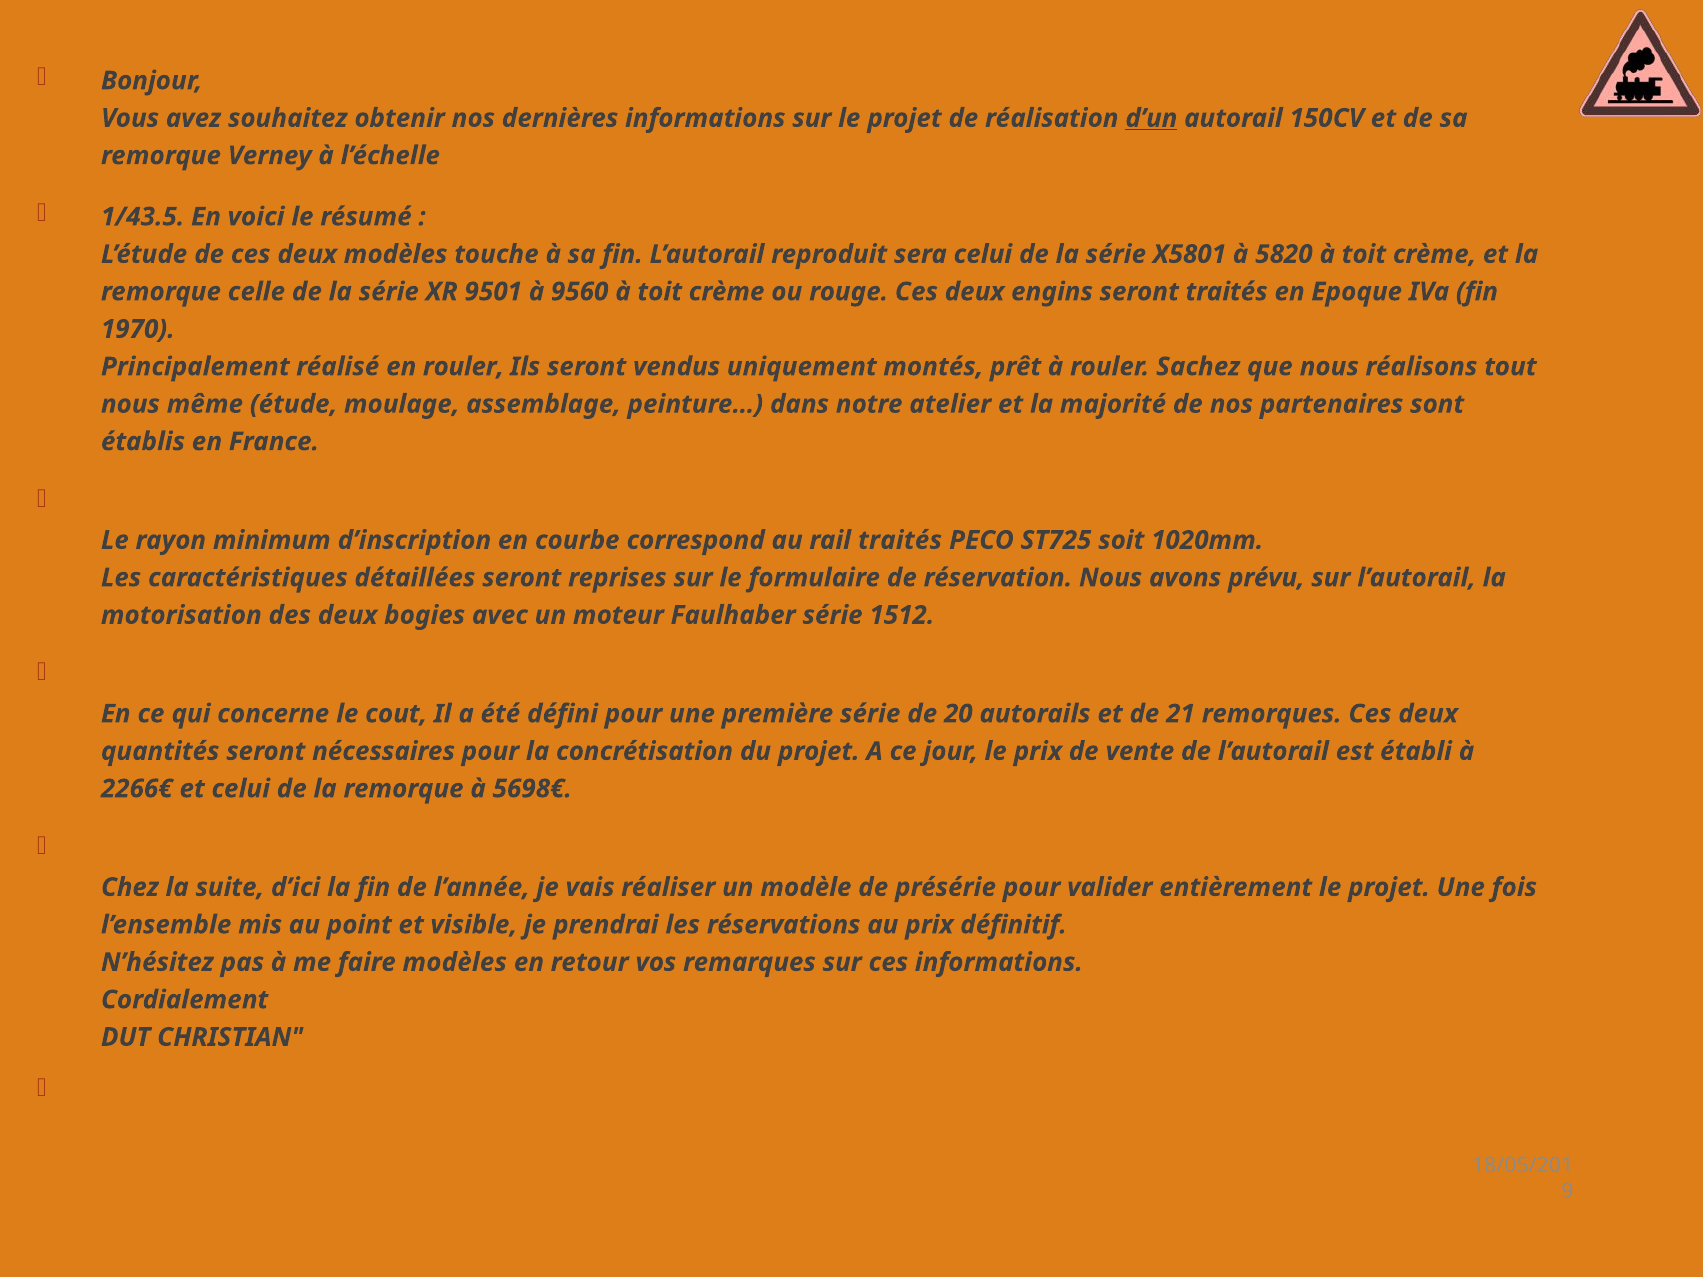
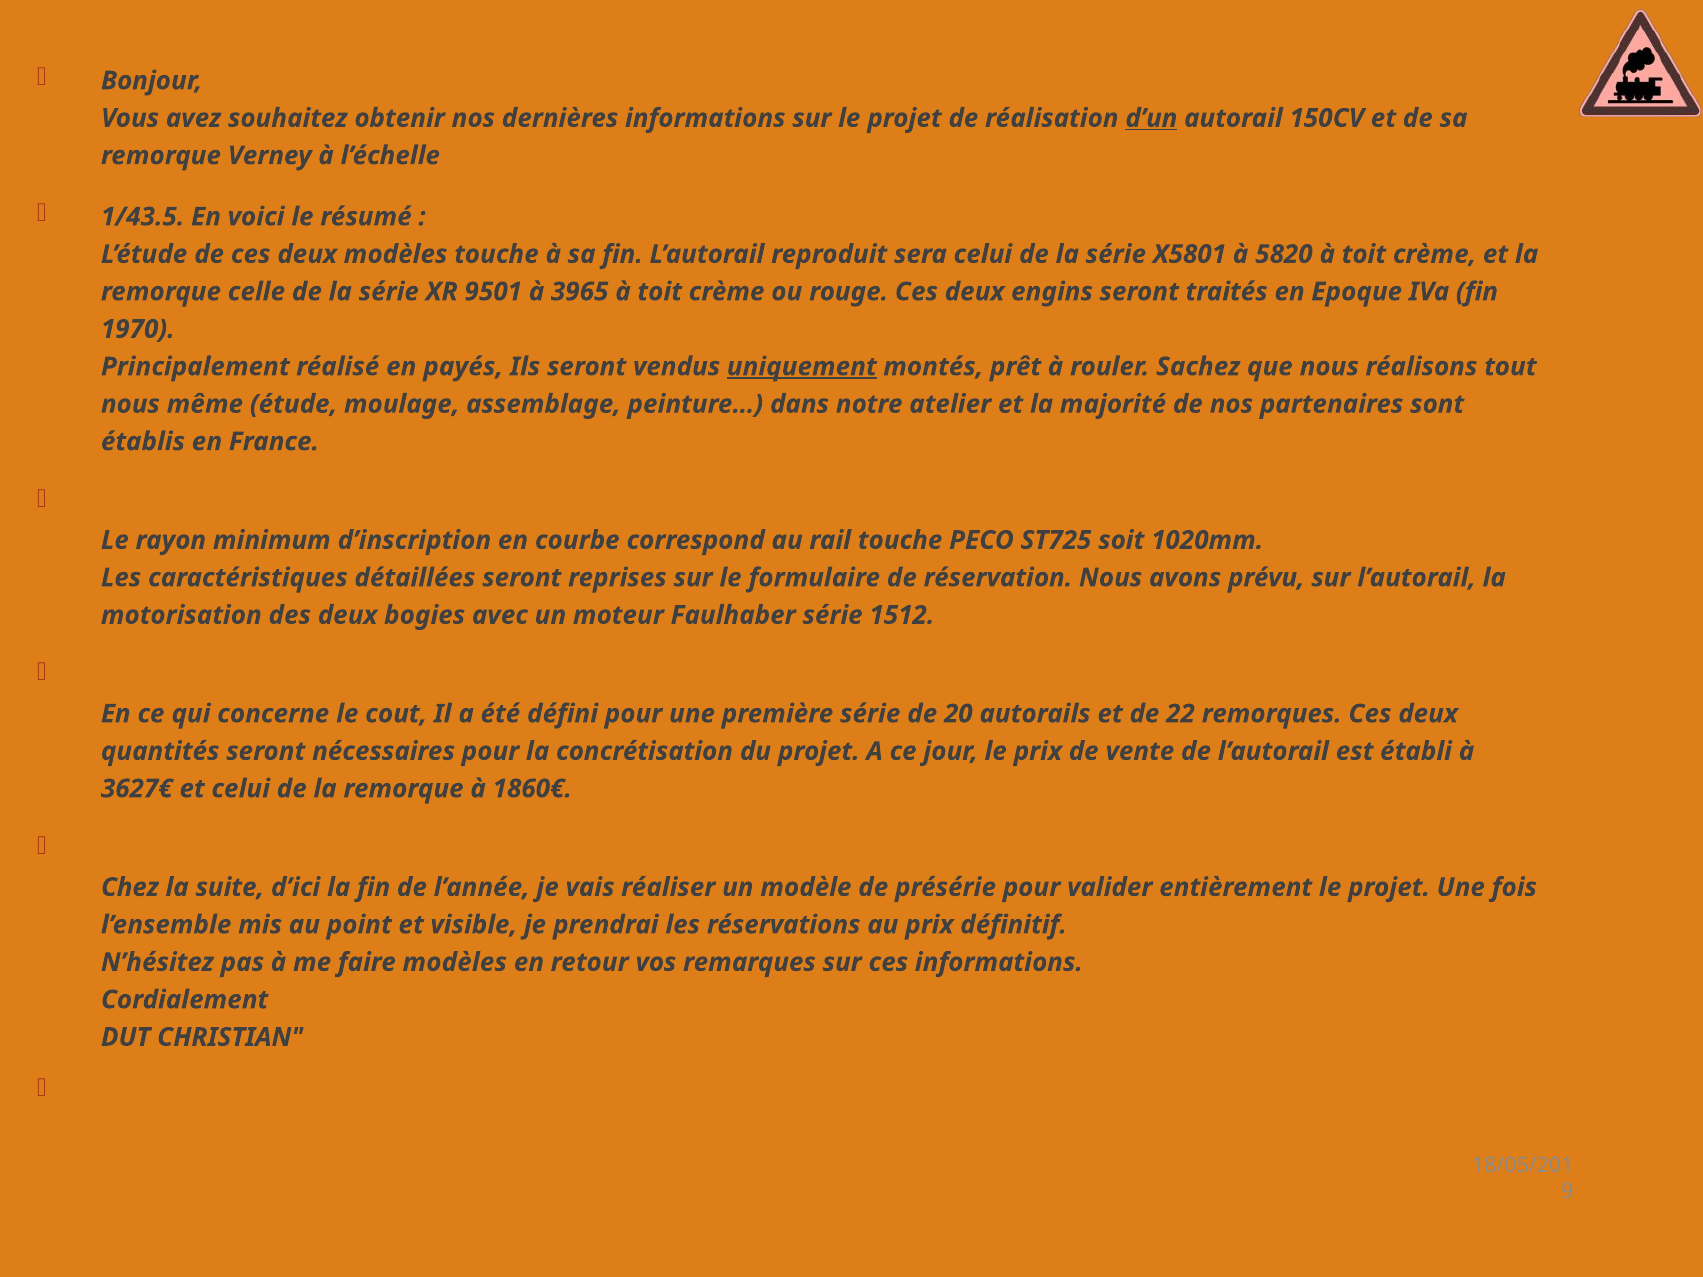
9560: 9560 -> 3965 (580, 292)
en rouler: rouler -> payés (463, 367)
uniquement underline: none -> present (802, 367)
rail traités: traités -> touche (900, 540)
21: 21 -> 22 (1181, 714)
2266€: 2266€ -> 3627€ (137, 789)
5698€: 5698€ -> 1860€ (532, 789)
